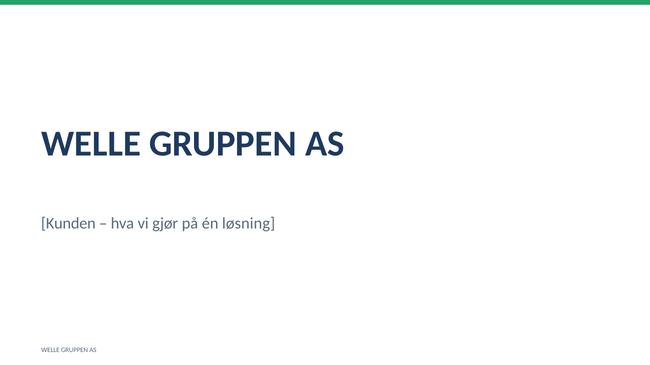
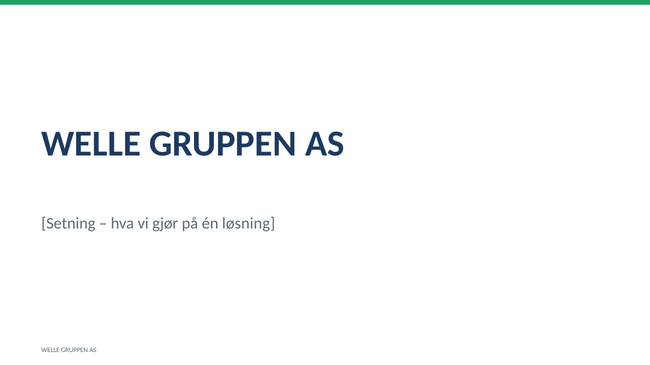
Kunden: Kunden -> Setning (68, 224)
